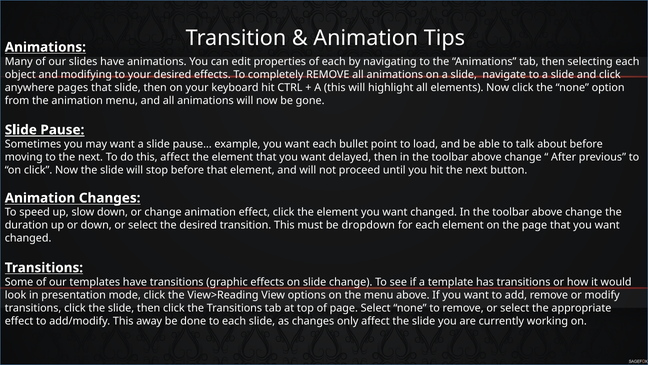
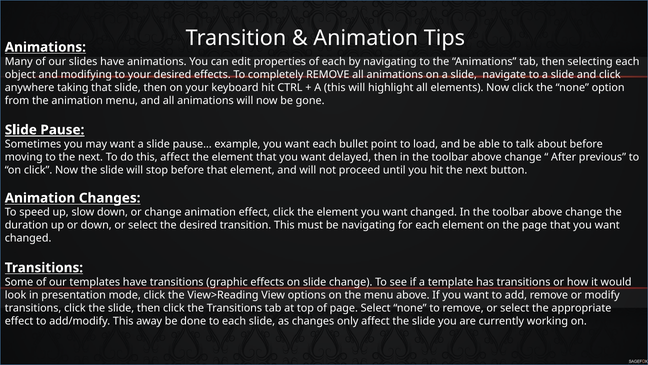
pages: pages -> taking (73, 87)
be dropdown: dropdown -> navigating (368, 225)
